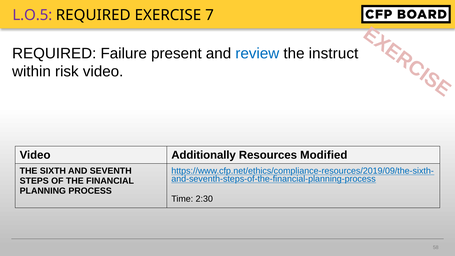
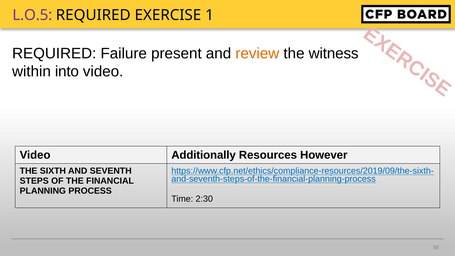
7: 7 -> 1 (210, 15)
review colour: blue -> orange (257, 53)
instruct: instruct -> witness (334, 53)
risk: risk -> into (67, 72)
Modified: Modified -> However (324, 155)
